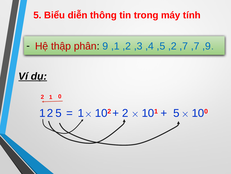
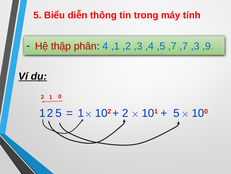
9: 9 -> 4 (105, 46)
,5 ,2: ,2 -> ,7 (172, 46)
,7 ,7: ,7 -> ,3 (195, 46)
